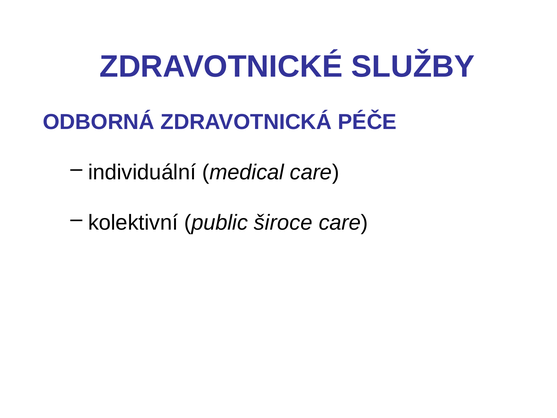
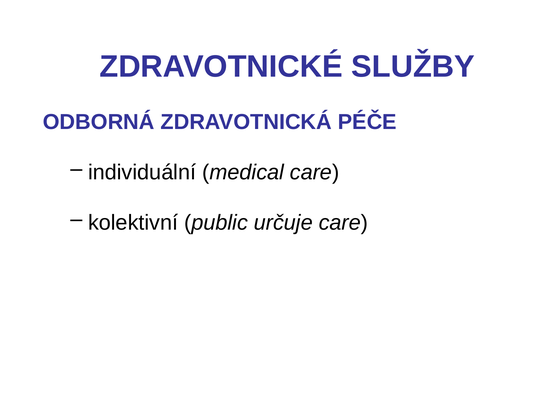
široce: široce -> určuje (283, 223)
